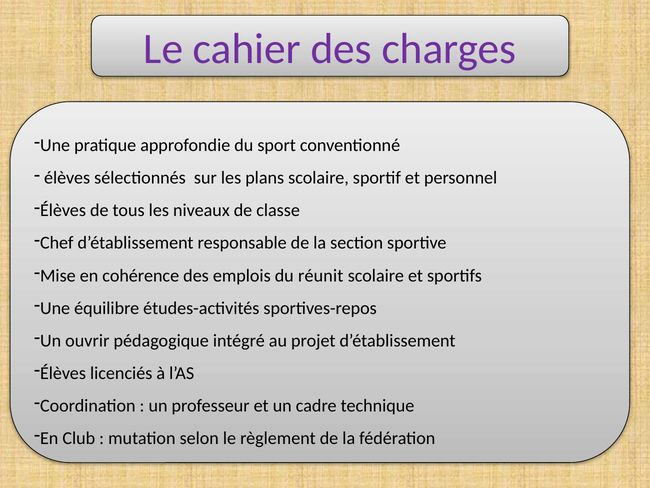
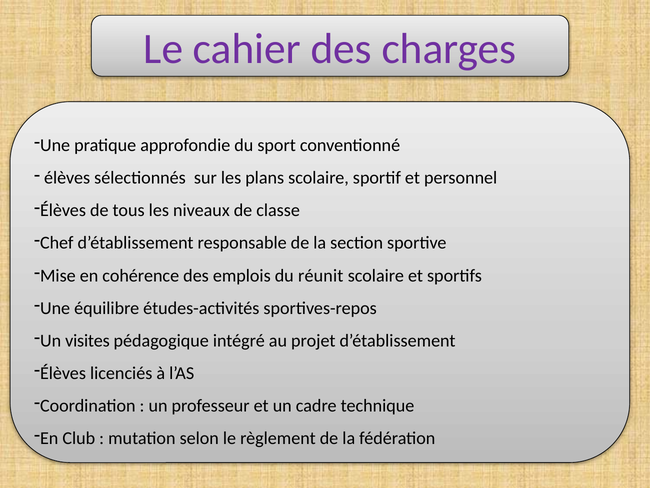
ouvrir: ouvrir -> visites (87, 340)
